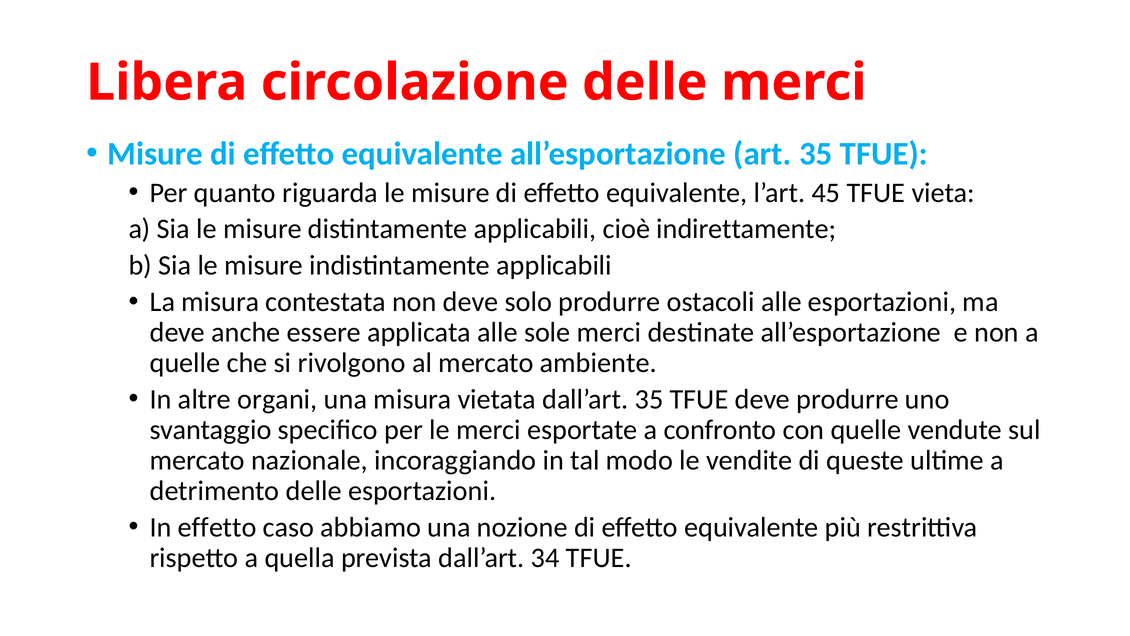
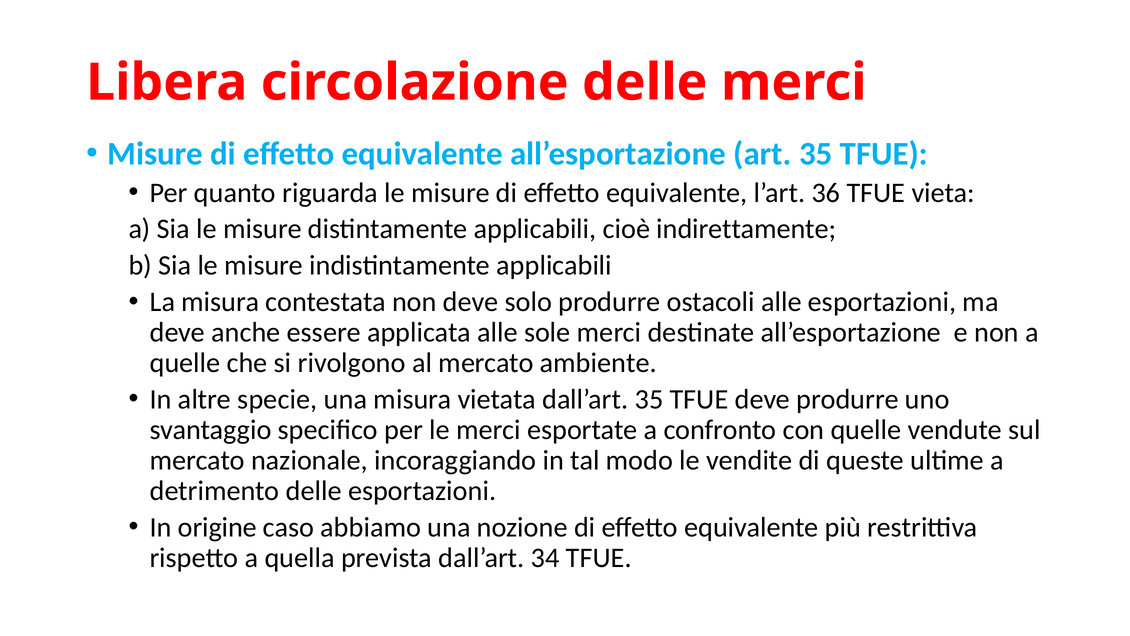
45: 45 -> 36 (826, 193)
organi: organi -> specie (277, 399)
In effetto: effetto -> origine (217, 527)
